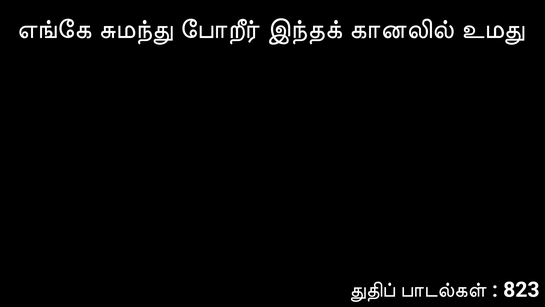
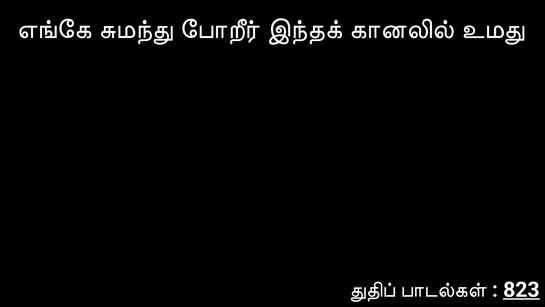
823 underline: none -> present (521, 289)
